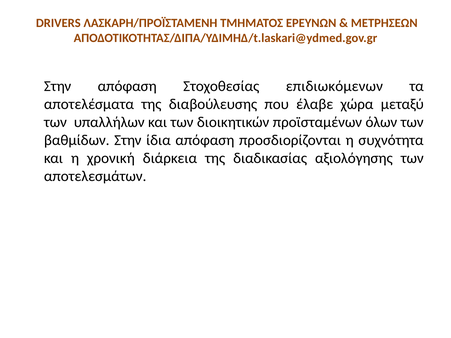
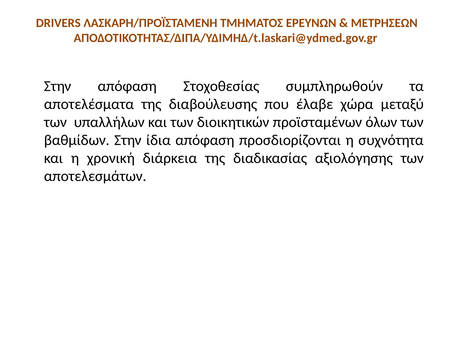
επιδιωκόμενων: επιδιωκόμενων -> συμπληρωθούν (334, 86)
